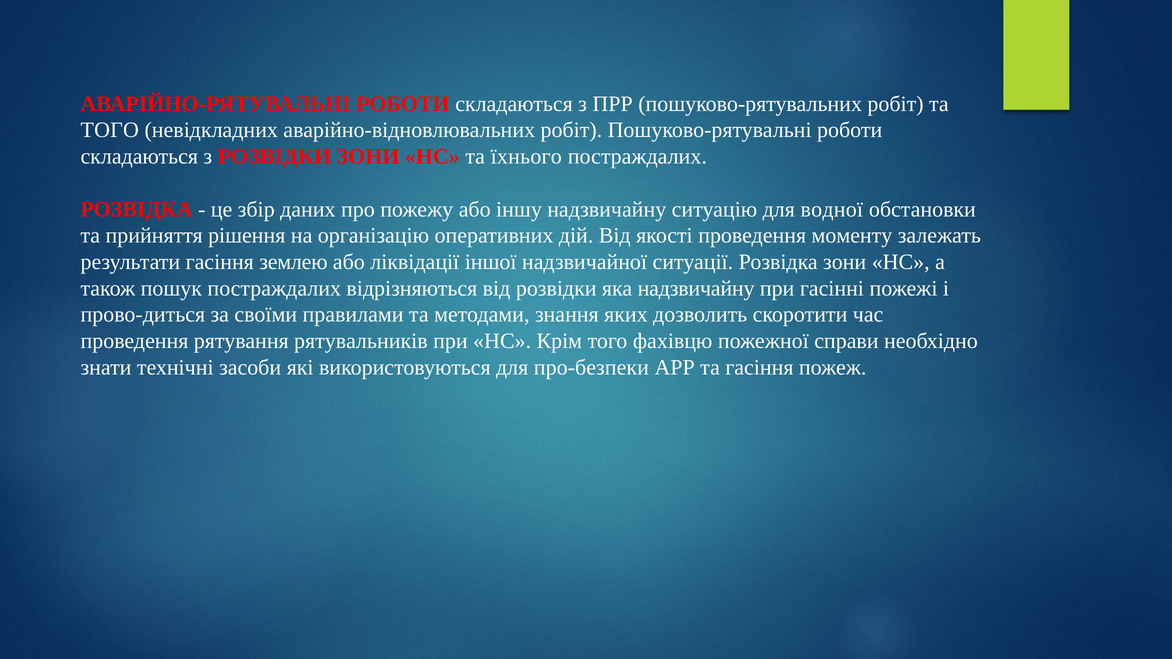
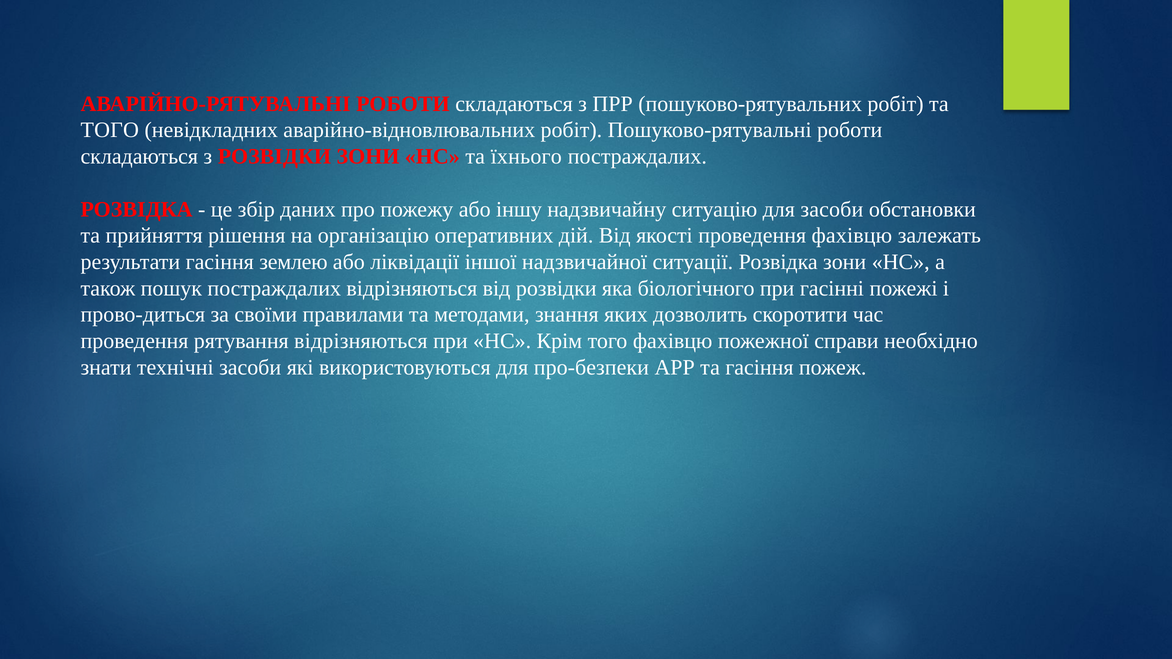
для водної: водної -> засоби (832, 209)
проведення моменту: моменту -> фахівцю (852, 236)
яка надзвичайну: надзвичайну -> біологічного (696, 288)
рятування рятувальників: рятувальників -> відрізняються (361, 341)
